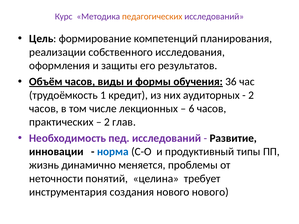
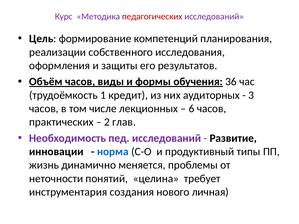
педагогических colour: orange -> red (152, 17)
2: 2 -> 3 (251, 95)
нового нового: нового -> личная (210, 192)
